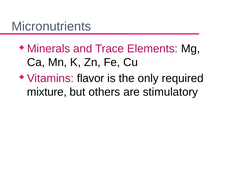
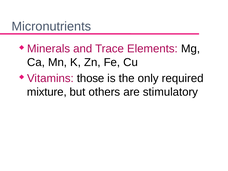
flavor: flavor -> those (91, 78)
